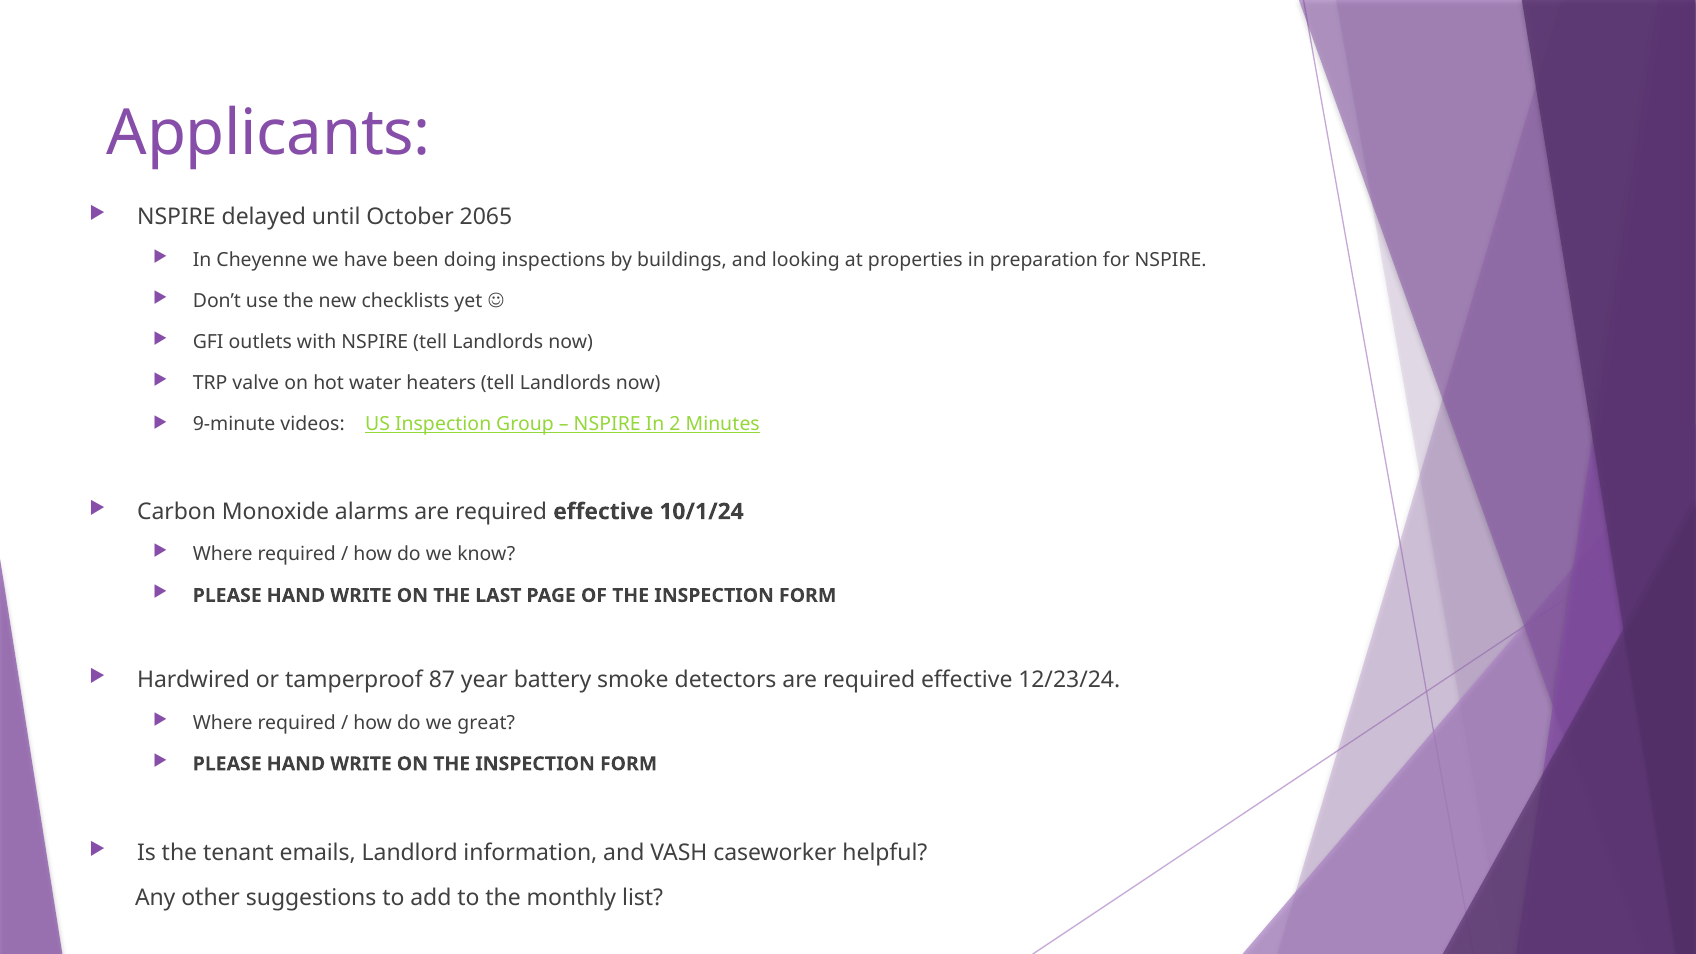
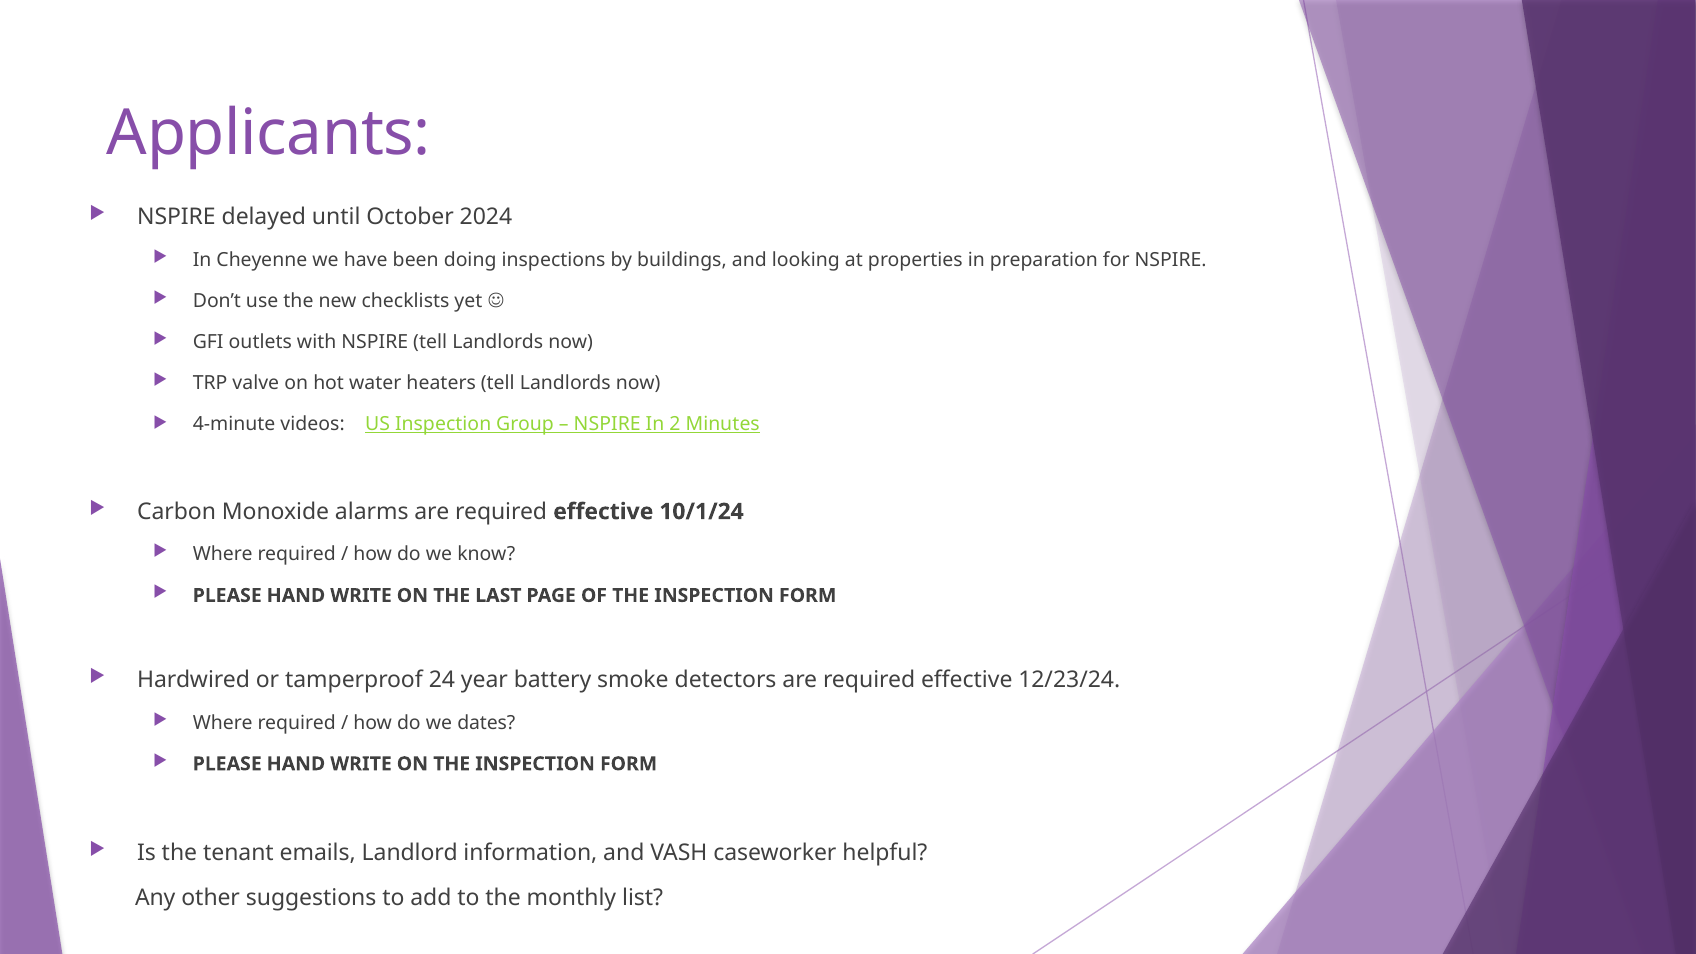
2065: 2065 -> 2024 (486, 217)
9-minute: 9-minute -> 4-minute (234, 424)
87: 87 -> 24 (442, 680)
great: great -> dates (486, 723)
